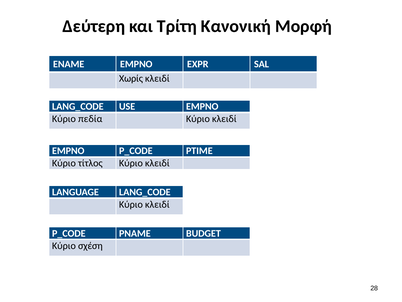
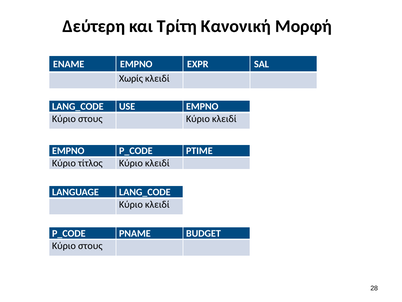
πεδία: πεδία -> στους (90, 119)
σχέση: σχέση -> στους (90, 245)
